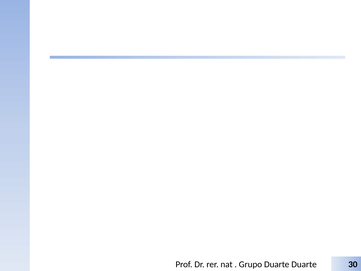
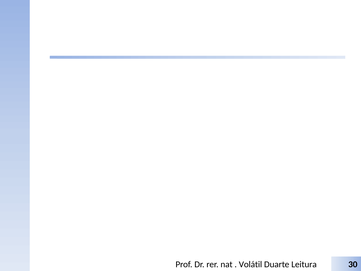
Grupo: Grupo -> Volátil (250, 264)
Duarte Duarte: Duarte -> Leitura (304, 264)
